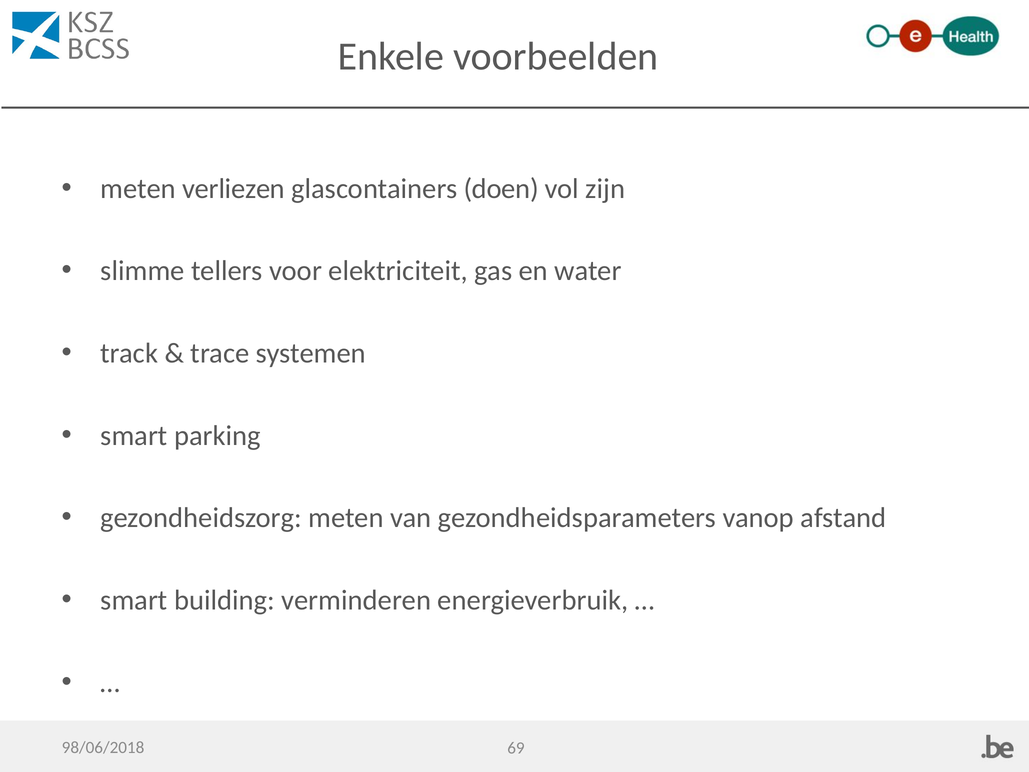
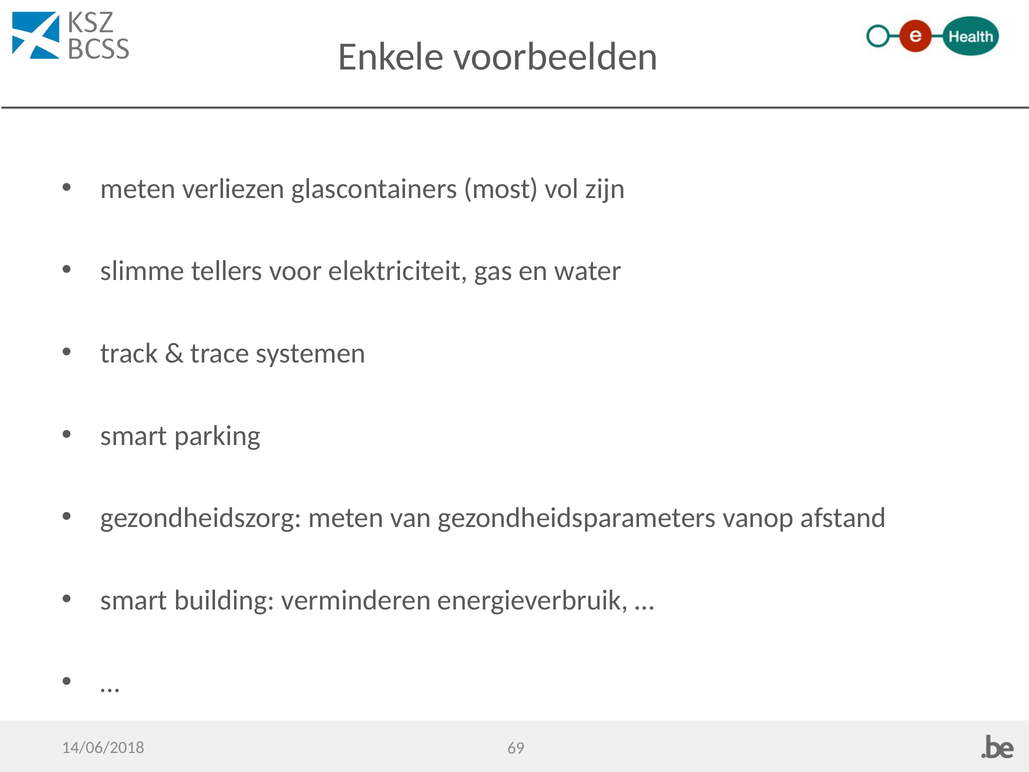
doen: doen -> most (501, 189)
98/06/2018: 98/06/2018 -> 14/06/2018 (103, 747)
